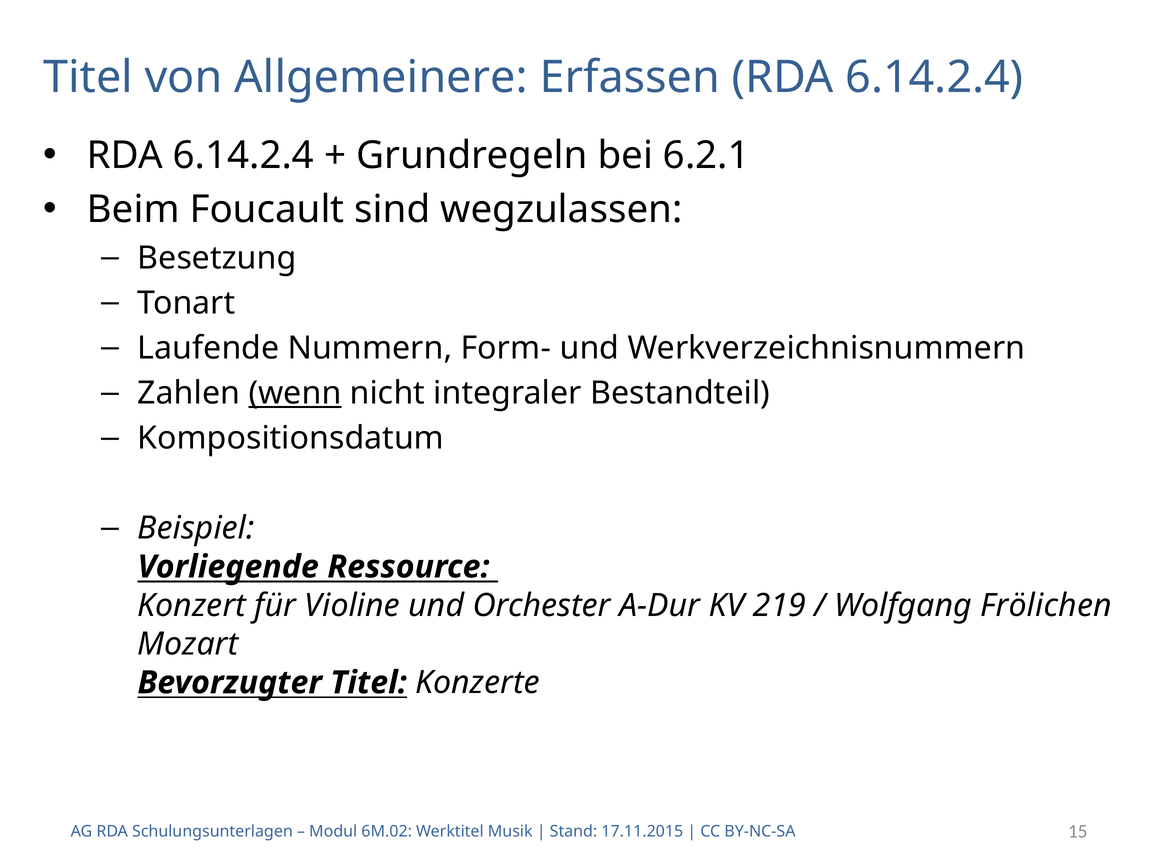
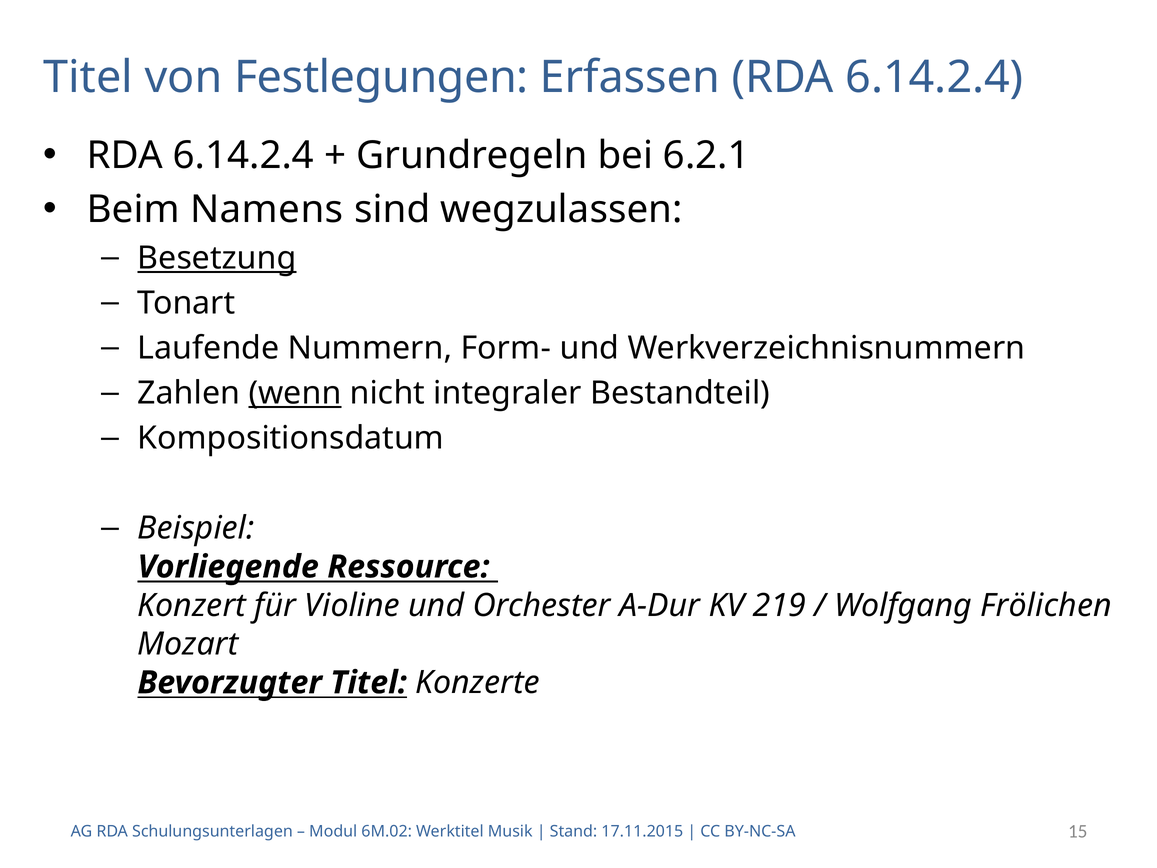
Allgemeinere: Allgemeinere -> Festlegungen (381, 77)
Foucault: Foucault -> Namens (267, 210)
Besetzung underline: none -> present (217, 258)
